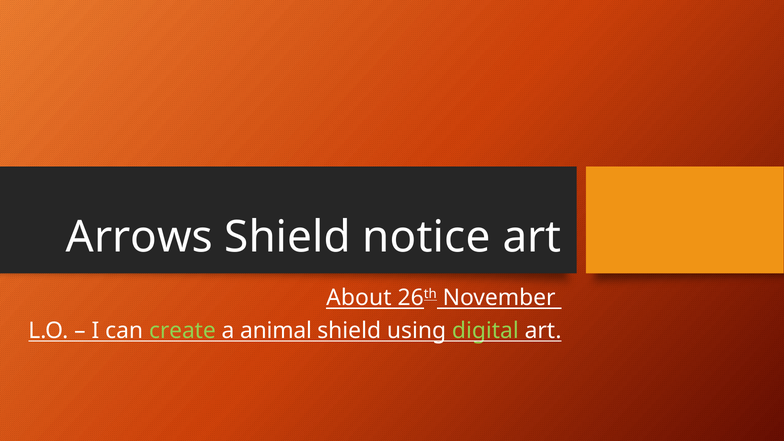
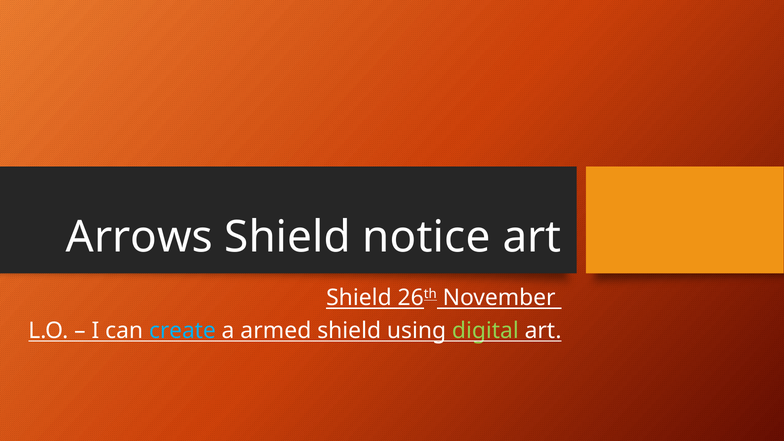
About: About -> Shield (359, 298)
create colour: light green -> light blue (182, 331)
animal: animal -> armed (276, 331)
